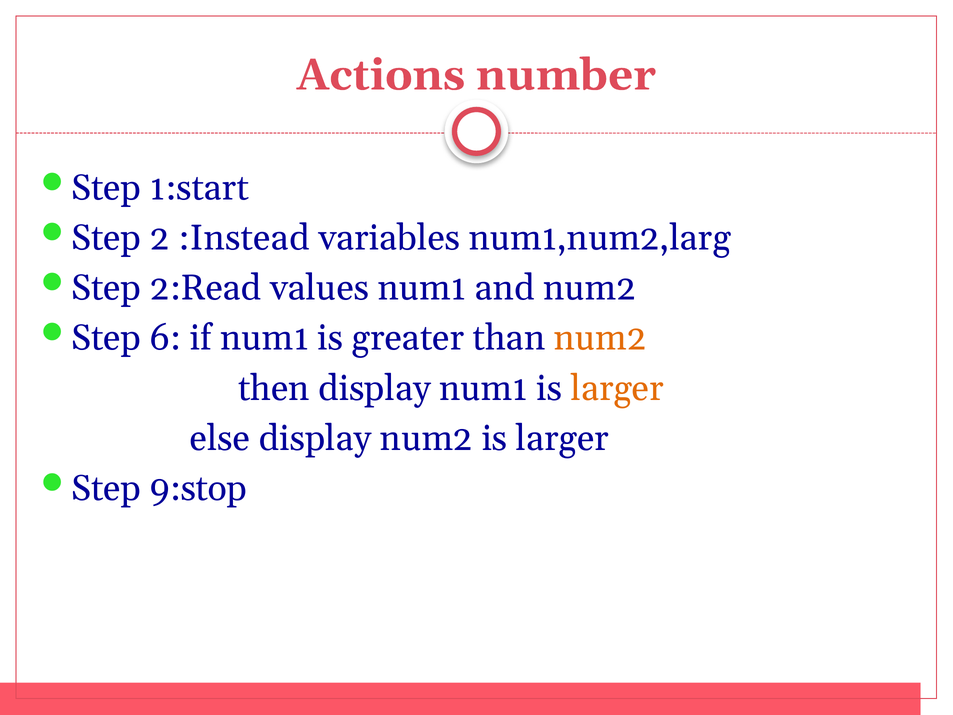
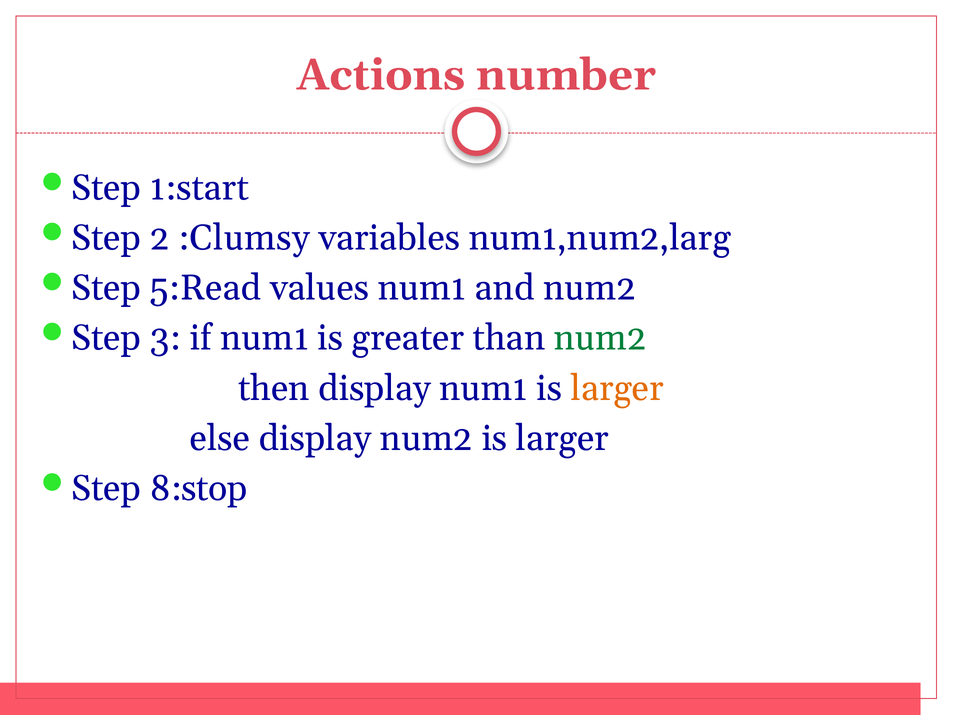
:Instead: :Instead -> :Clumsy (244, 238)
2:Read: 2:Read -> 5:Read (205, 288)
6: 6 -> 3 (165, 338)
num2 colour: orange -> green (600, 338)
9:stop: 9:stop -> 8:stop (199, 488)
